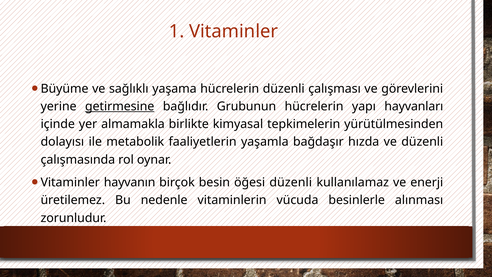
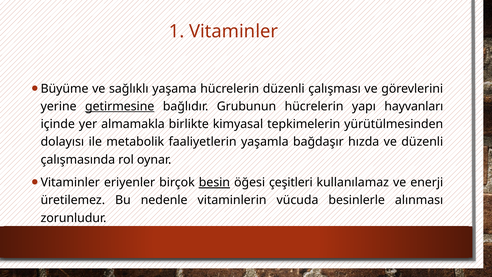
hayvanın: hayvanın -> eriyenler (130, 182)
besin underline: none -> present (214, 182)
öğesi düzenli: düzenli -> çeşitleri (291, 182)
